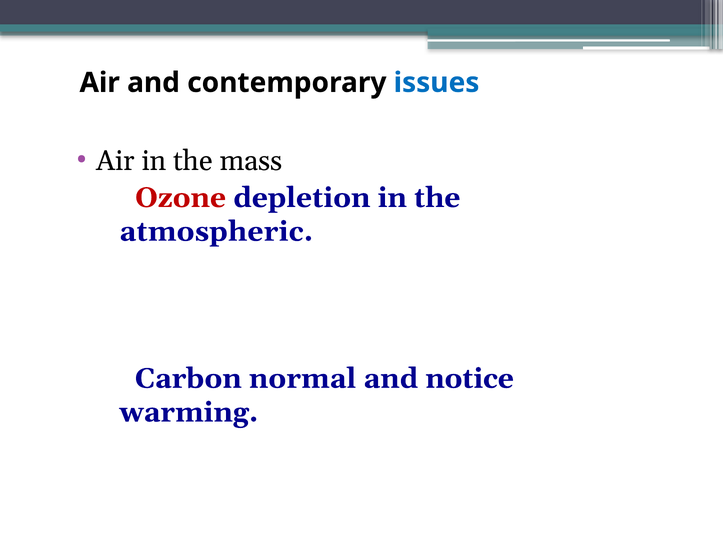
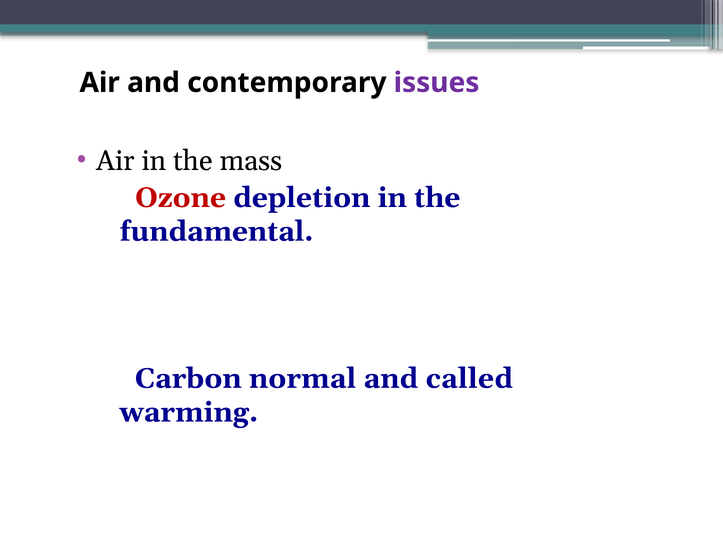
issues colour: blue -> purple (437, 83)
atmospheric: atmospheric -> fundamental (216, 232)
notice: notice -> called (469, 379)
